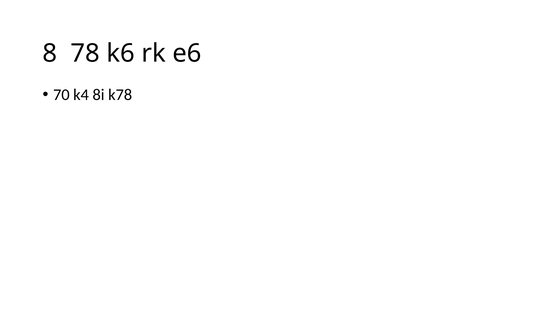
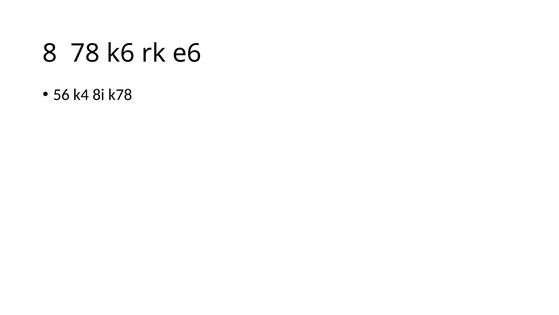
70: 70 -> 56 (61, 95)
